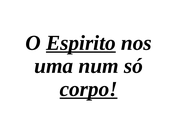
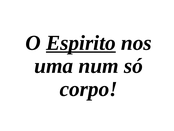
corpo underline: present -> none (89, 89)
